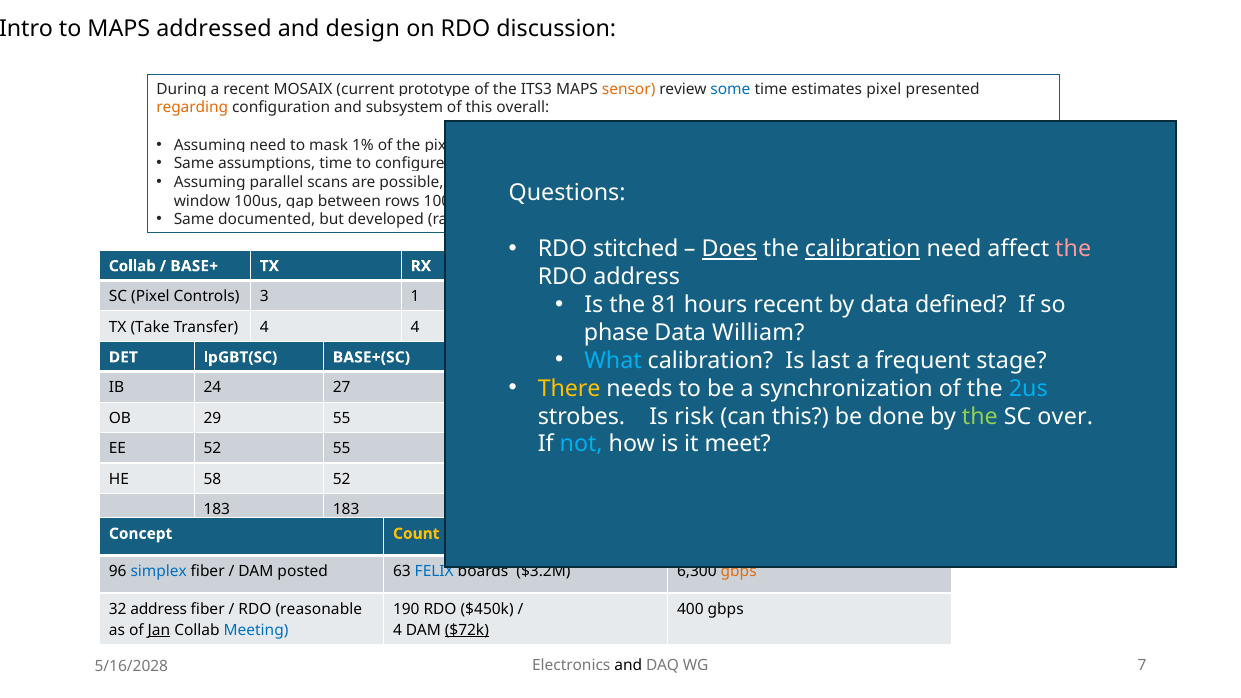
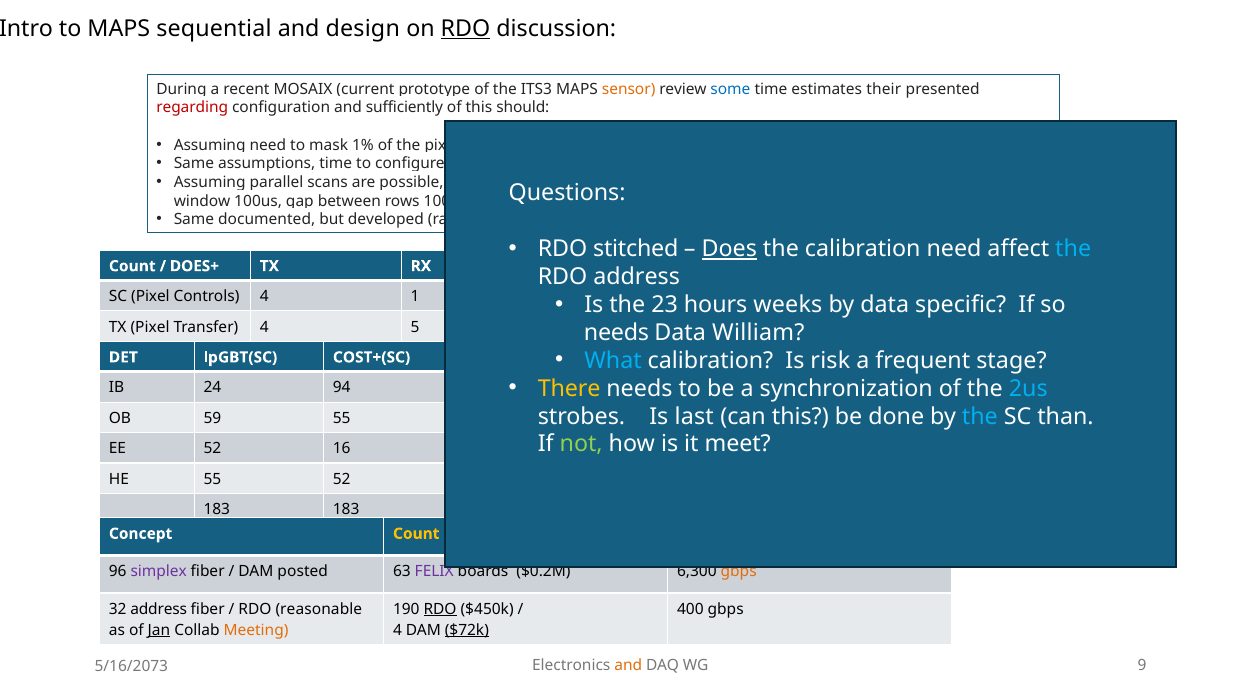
addressed: addressed -> sequential (214, 29)
RDO underline: none -> present (466, 29)
estimates pixel: pixel -> their (884, 89)
regarding colour: orange -> red (192, 108)
subsystem: subsystem -> sufficiently (404, 108)
overall: overall -> should (523, 108)
calibration underline: present -> none (863, 249)
the colour: pink -> light blue (1073, 249)
Collab: Collab -> Count (132, 266)
BASE+: BASE+ -> DOES+ (194, 266)
Controls 3: 3 -> 4 (264, 297)
81: 81 -> 23 (665, 305)
hours recent: recent -> weeks (788, 305)
defined: defined -> specific (961, 305)
TX Take: Take -> Pixel (150, 327)
4 4: 4 -> 5 (415, 327)
phase: phase -> needs (616, 333)
last: last -> risk (830, 361)
BASE+(SC: BASE+(SC -> COST+(SC (372, 357)
27: 27 -> 94 (342, 388)
risk: risk -> last (694, 416)
the colour: light green -> light blue (980, 416)
SC over: over -> than (1065, 416)
OB 29: 29 -> 59 (212, 418)
not colour: light blue -> light green (581, 444)
52 55: 55 -> 16 (342, 449)
HE 58: 58 -> 55 (212, 479)
simplex colour: blue -> purple (159, 571)
FELIX colour: blue -> purple (434, 571)
$3.2M: $3.2M -> $0.2M (543, 571)
RDO underline: none -> present (440, 609)
Meeting colour: blue -> orange (256, 630)
and colour: black -> orange (628, 665)
7: 7 -> 9 (1142, 665)
5/16/2028: 5/16/2028 -> 5/16/2073 (131, 667)
